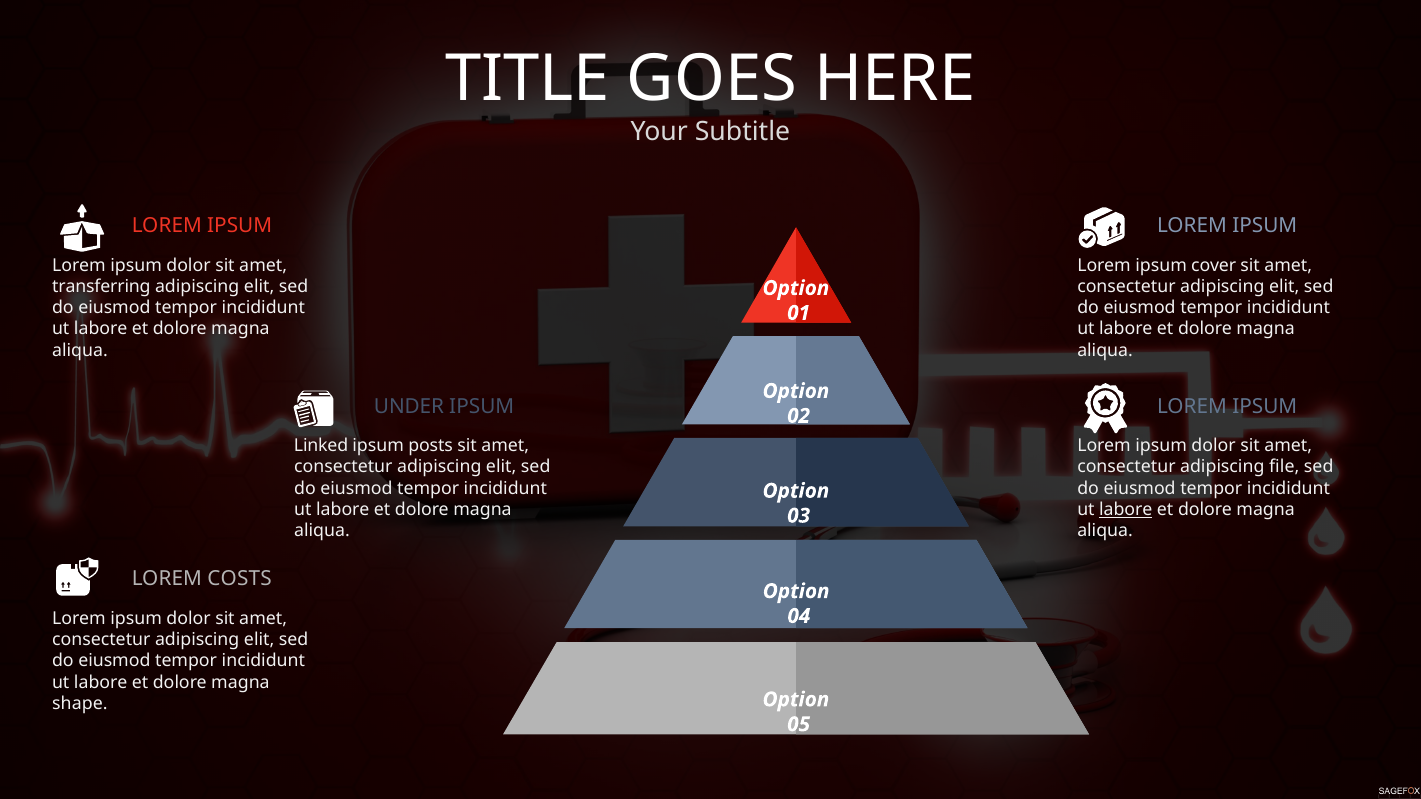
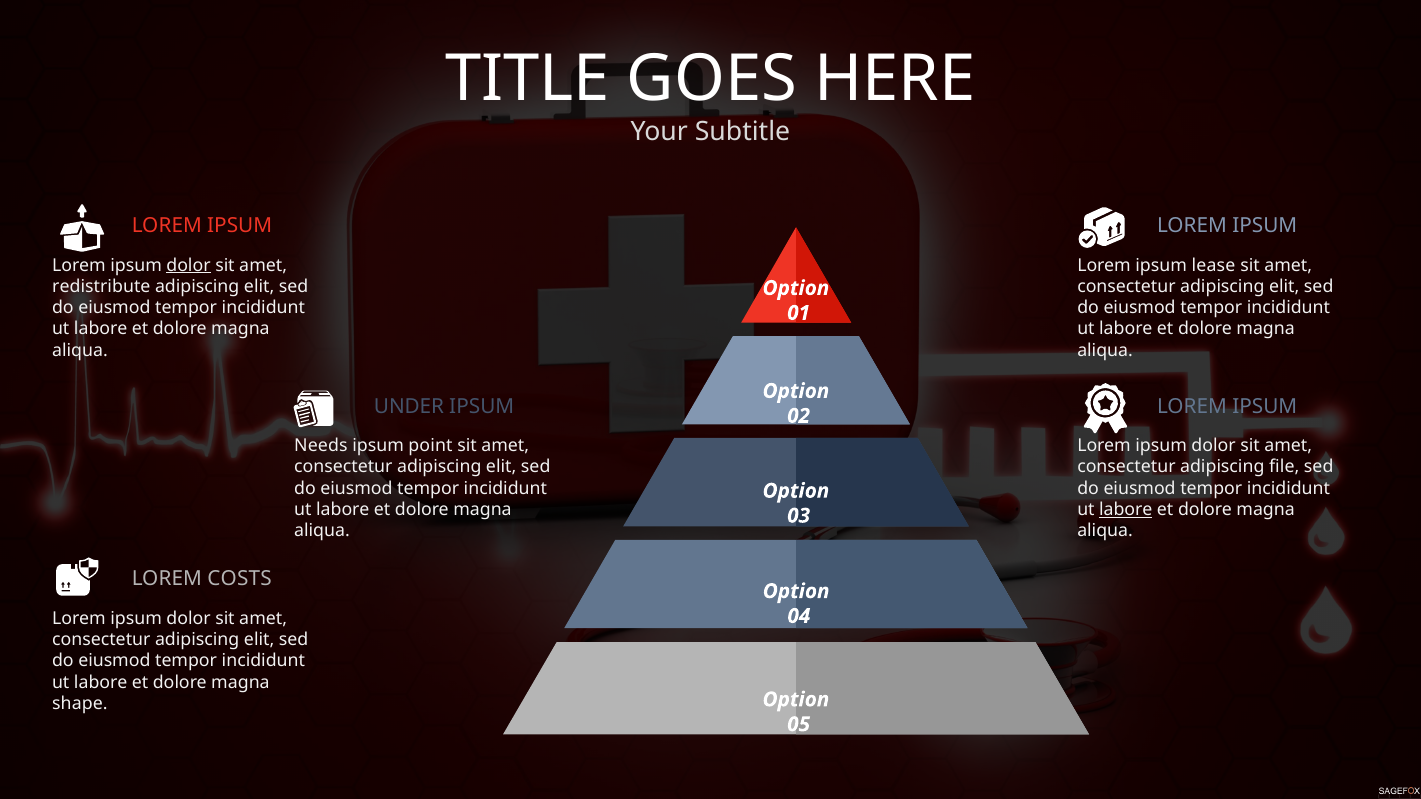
dolor underline: none -> present (188, 265)
cover: cover -> lease (1214, 265)
transferring: transferring -> redistribute (101, 287)
Linked: Linked -> Needs (321, 446)
posts: posts -> point (430, 446)
